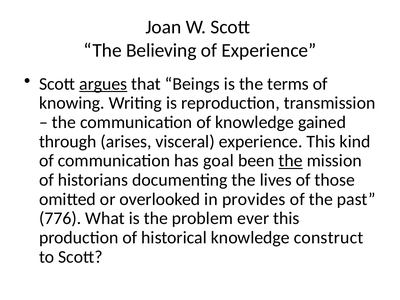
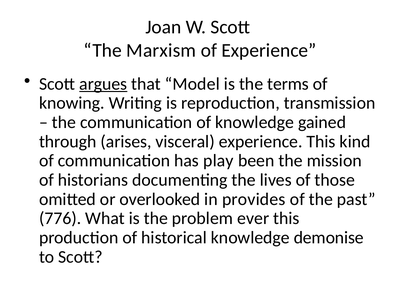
Believing: Believing -> Marxism (161, 50)
Beings: Beings -> Model (192, 84)
goal: goal -> play (218, 161)
the underline: present -> none (291, 161)
construct: construct -> demonise (329, 238)
